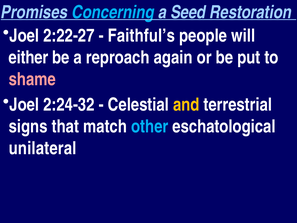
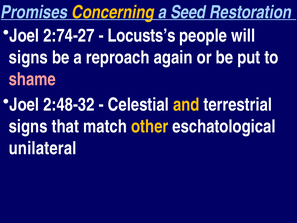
Concerning colour: light blue -> yellow (113, 12)
2:22-27: 2:22-27 -> 2:74-27 (69, 36)
Faithful’s: Faithful’s -> Locusts’s (141, 36)
either: either -> signs (28, 57)
2:24-32: 2:24-32 -> 2:48-32 (69, 105)
other colour: light blue -> yellow (150, 126)
